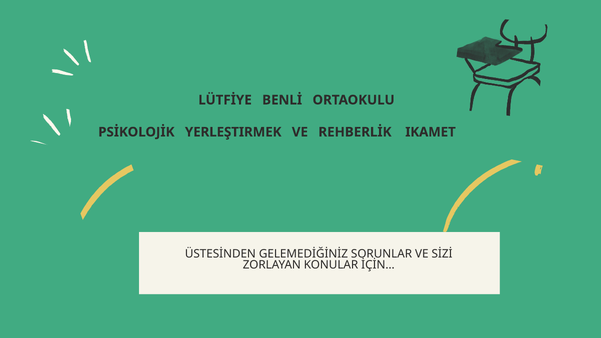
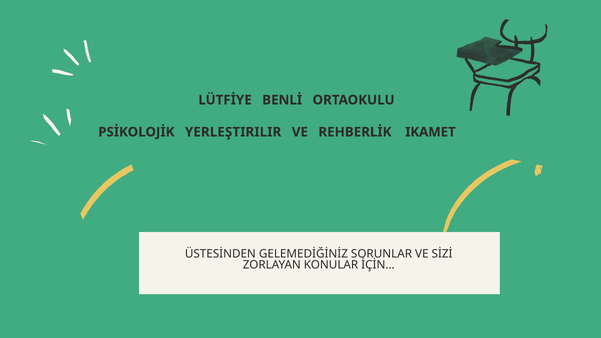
YERLEŞTIRMEK: YERLEŞTIRMEK -> YERLEŞTIRILIR (233, 132)
